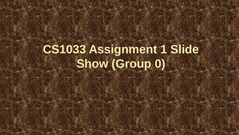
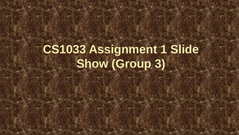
0: 0 -> 3 (160, 64)
